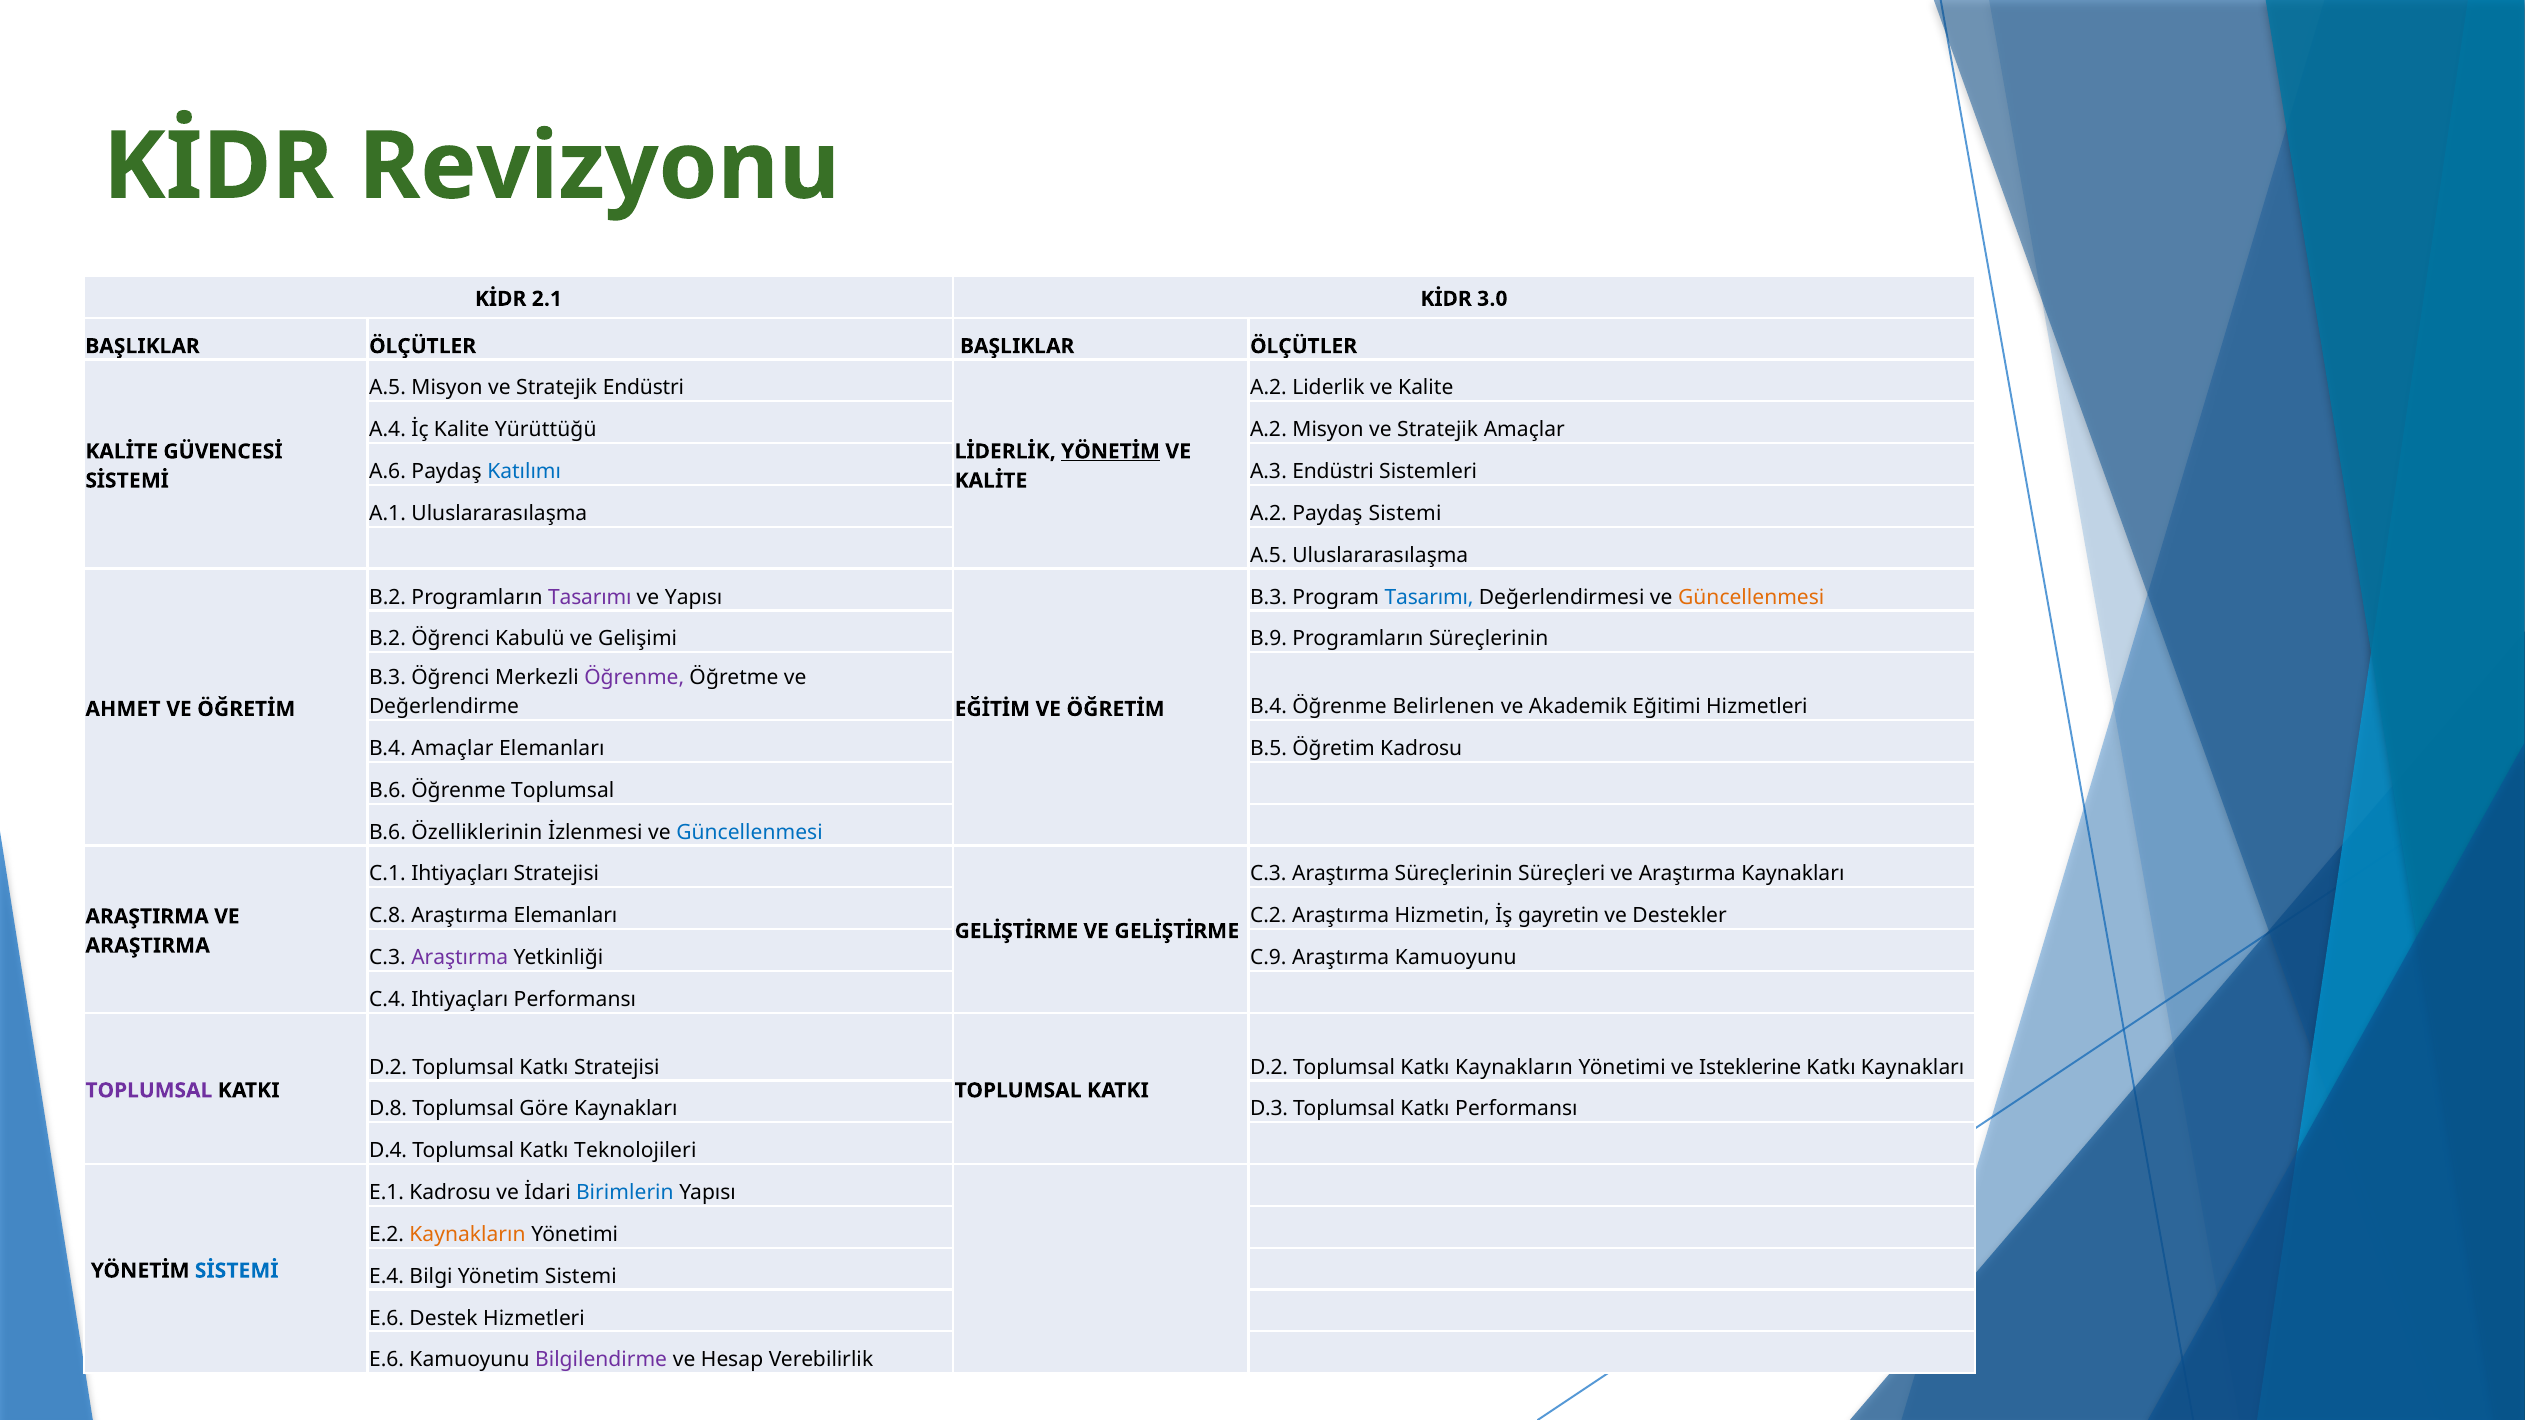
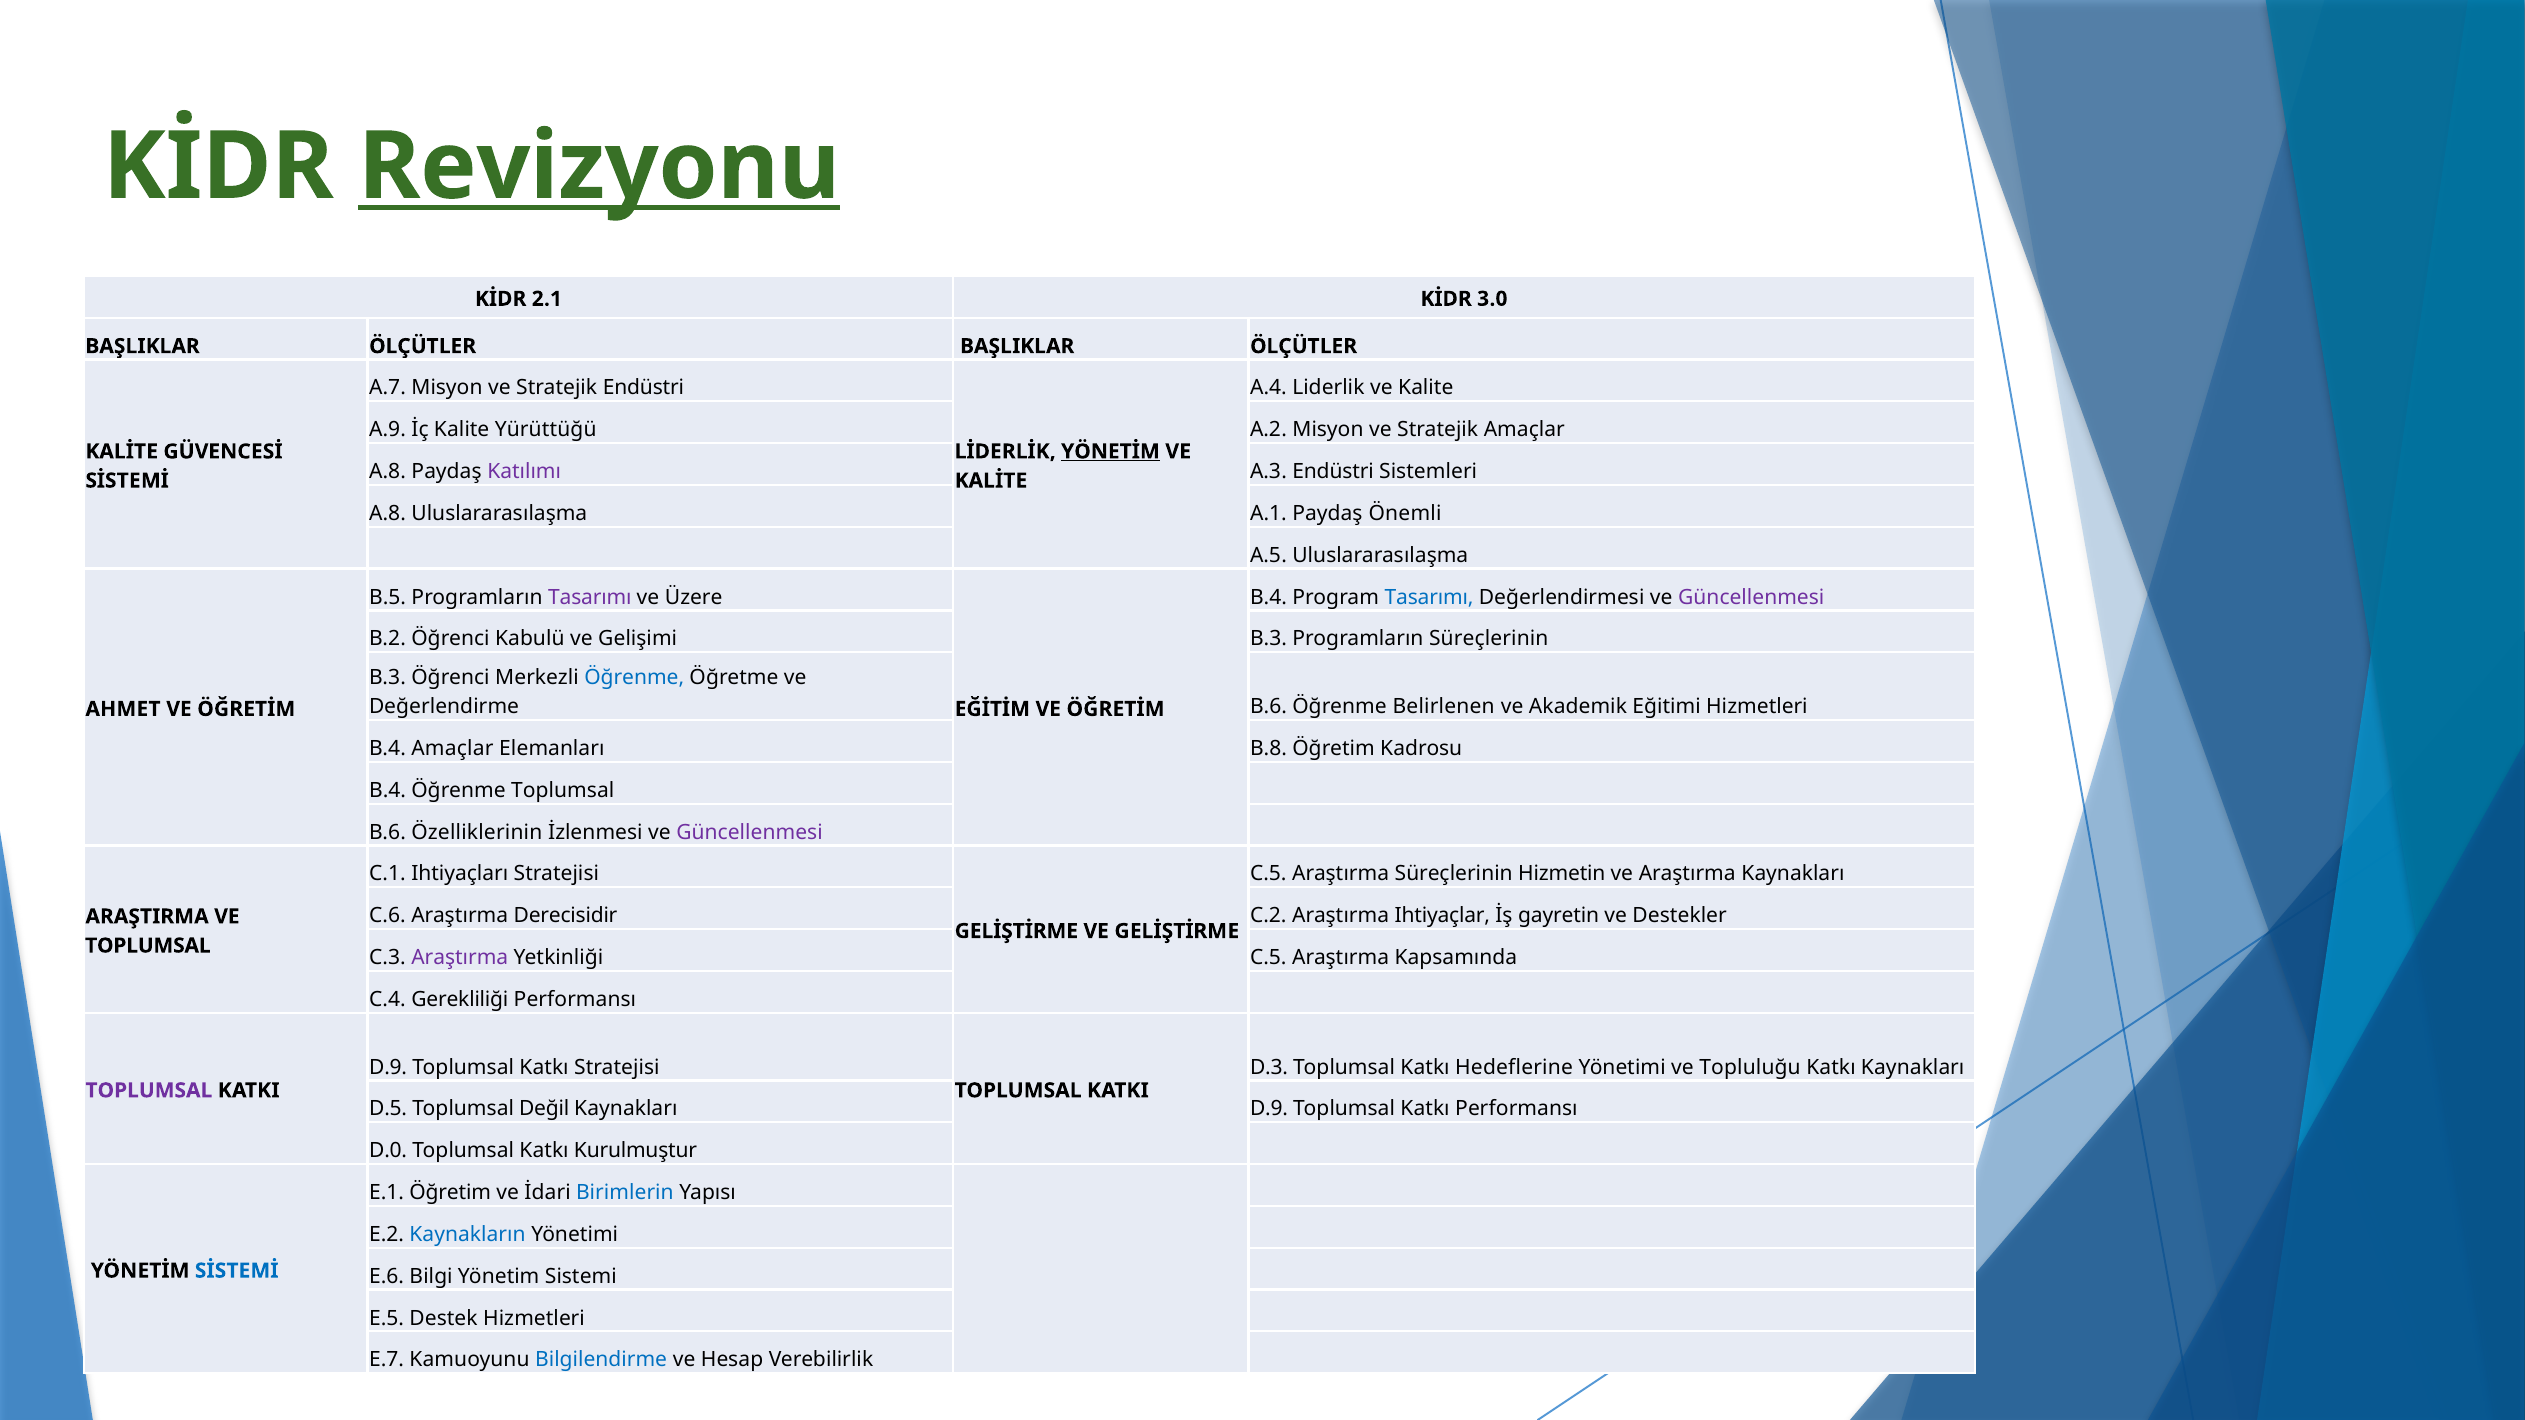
Revizyonu underline: none -> present (599, 167)
A.5: A.5 -> A.7 (388, 388)
A.2: A.2 -> A.4 (1268, 388)
A.4: A.4 -> A.9 (388, 430)
A.6: A.6 -> A.8 (388, 472)
Katılımı colour: blue -> purple (524, 472)
A.1: A.1 -> A.8 (388, 514)
Uluslararasılaşma A.2: A.2 -> A.1 (1268, 514)
Paydaş Sistemi: Sistemi -> Önemli (1405, 514)
B.2: B.2 -> B.5 (388, 597)
ve Yapısı: Yapısı -> Üzere (694, 597)
B.3: B.3 -> B.4 (1269, 597)
Güncellenmesi colour: orange -> purple (1751, 597)
Gelişimi B.9: B.9 -> B.3 (1269, 639)
Öğrenme colour: purple -> blue (634, 678)
Değerlendirme B.4: B.4 -> B.6 (1269, 707)
B.5: B.5 -> B.8 (1269, 749)
B.6: B.6 -> B.4 (388, 791)
Güncellenmesi colour: blue -> purple (750, 832)
C.3: C.3 -> C.5 (1268, 874)
Süreçleri: Süreçleri -> Hizmetin (1562, 874)
C.8: C.8 -> C.6 (387, 916)
Araştırma Elemanları: Elemanları -> Derecisidir (566, 916)
Hizmetin: Hizmetin -> Ihtiyaçlar (1442, 916)
ARAŞTIRMA: ARAŞTIRMA -> TOPLUMSAL (148, 946)
Yetkinliği C.9: C.9 -> C.5 (1268, 958)
Araştırma Kamuoyunu: Kamuoyunu -> Kapsamında (1456, 958)
C.4 Ihtiyaçları: Ihtiyaçları -> Gerekliliği (460, 1000)
D.2: D.2 -> D.9 (388, 1067)
D.2: D.2 -> D.3 (1269, 1067)
Katkı Kaynakların: Kaynakların -> Hedeflerine (1514, 1067)
Isteklerine: Isteklerine -> Topluluğu (1750, 1067)
D.8: D.8 -> D.5 (388, 1109)
Göre: Göre -> Değil (544, 1109)
Kaynakları D.3: D.3 -> D.9 (1269, 1109)
D.4: D.4 -> D.0 (388, 1151)
Teknolojileri: Teknolojileri -> Kurulmuştur (635, 1151)
E.1 Kadrosu: Kadrosu -> Öğretim (450, 1193)
Kaynakların colour: orange -> blue (468, 1235)
E.4: E.4 -> E.6 (387, 1277)
E.6: E.6 -> E.5 (387, 1318)
E.6: E.6 -> E.7 (387, 1360)
Bilgilendirme colour: purple -> blue (601, 1360)
